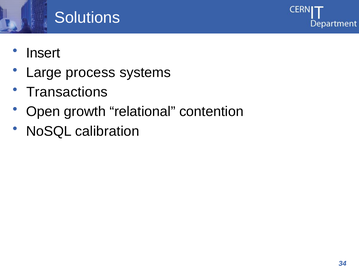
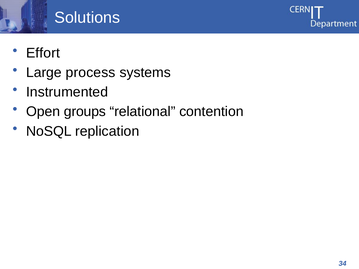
Insert: Insert -> Effort (43, 53)
Transactions: Transactions -> Instrumented (67, 92)
growth: growth -> groups (85, 112)
calibration: calibration -> replication (107, 131)
